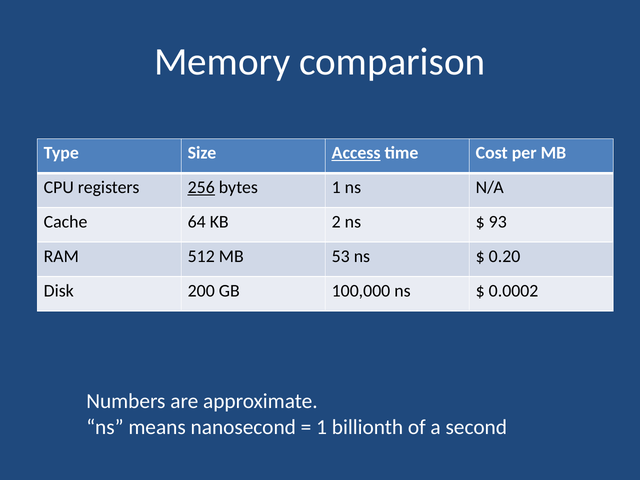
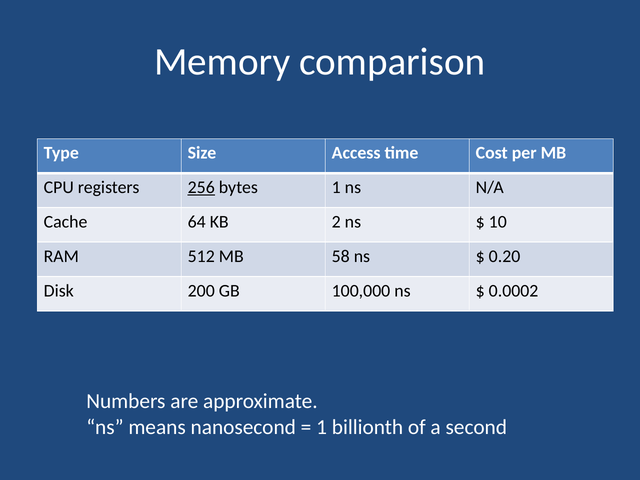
Access underline: present -> none (356, 153)
93: 93 -> 10 (498, 222)
53: 53 -> 58 (341, 256)
